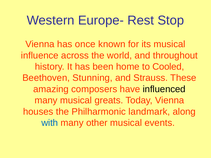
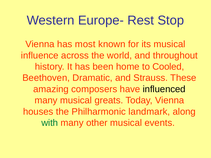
once: once -> most (85, 44)
Stunning: Stunning -> Dramatic (93, 78)
with colour: blue -> green (50, 123)
